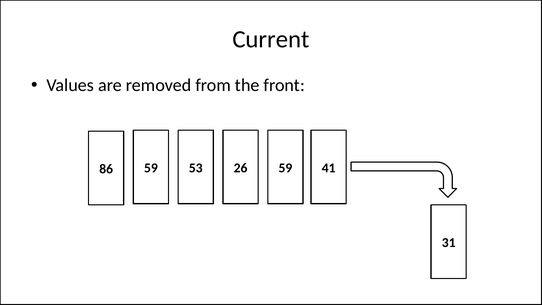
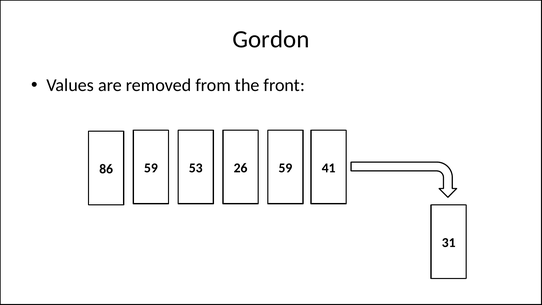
Current: Current -> Gordon (271, 39)
